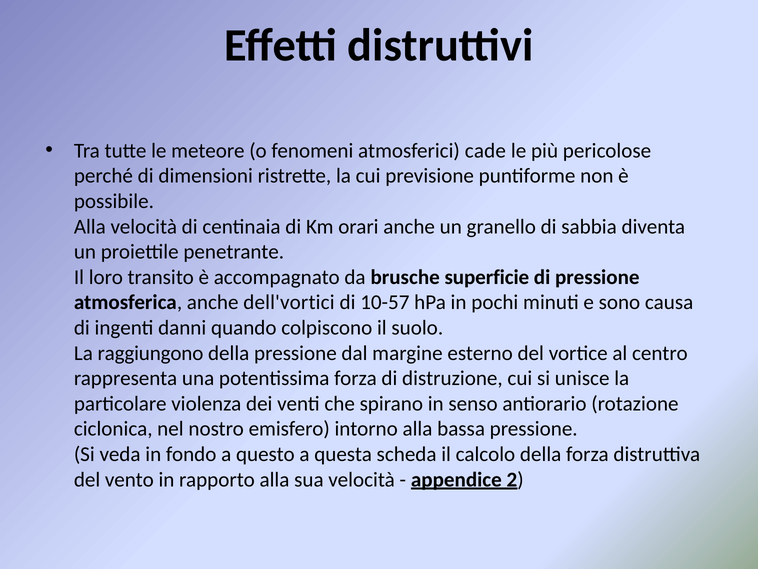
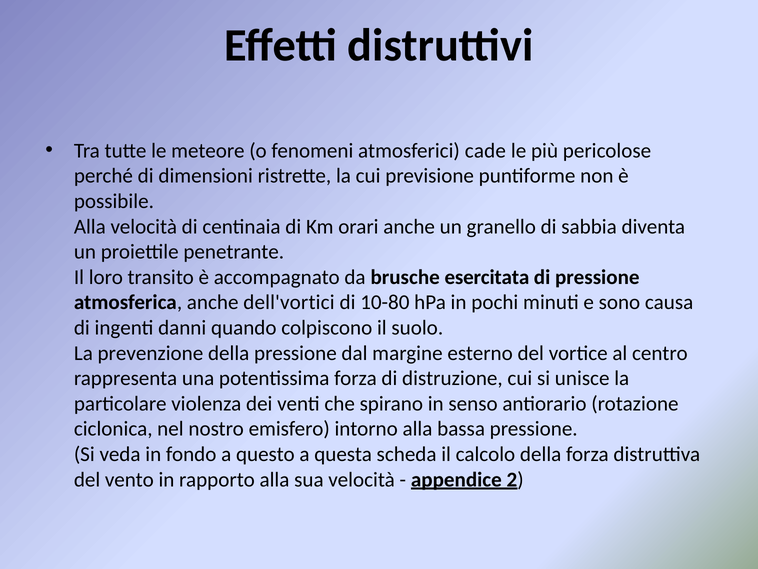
superficie: superficie -> esercitata (487, 277)
10-57: 10-57 -> 10-80 (385, 302)
raggiungono: raggiungono -> prevenzione (150, 353)
